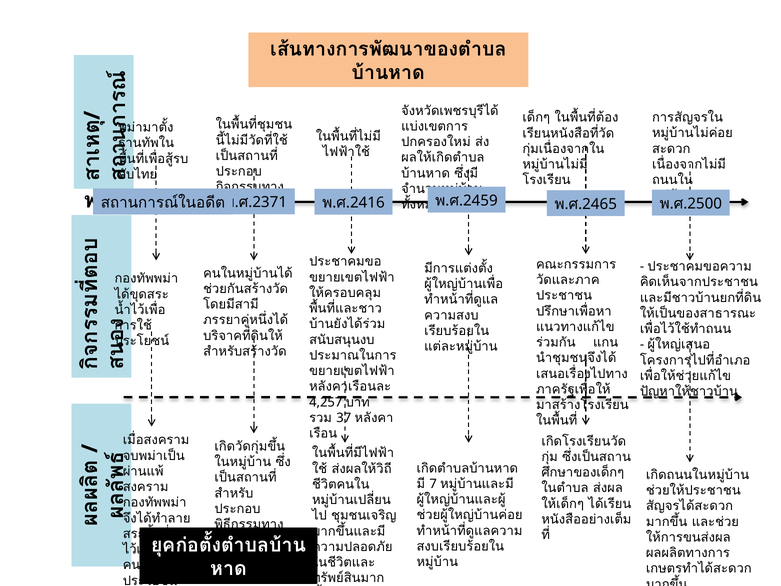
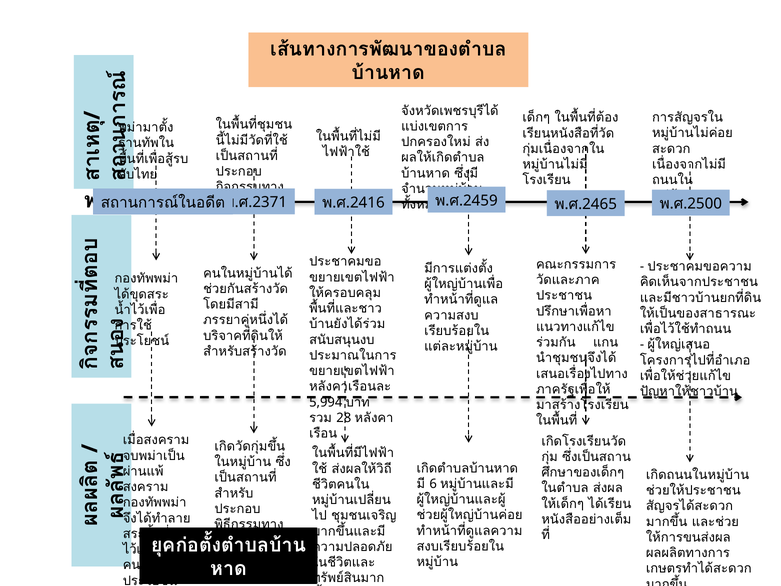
4,257: 4,257 -> 5,994 (326, 402)
37: 37 -> 28 (344, 418)
7: 7 -> 6 (433, 484)
